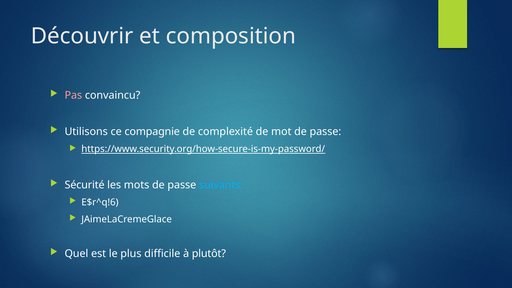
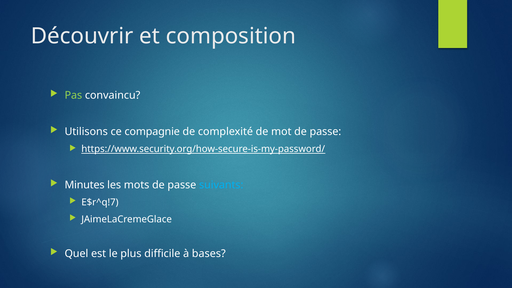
Pas colour: pink -> light green (73, 95)
Sécurité: Sécurité -> Minutes (85, 185)
E$r^q!6: E$r^q!6 -> E$r^q!7 (100, 202)
plutôt: plutôt -> bases (209, 254)
